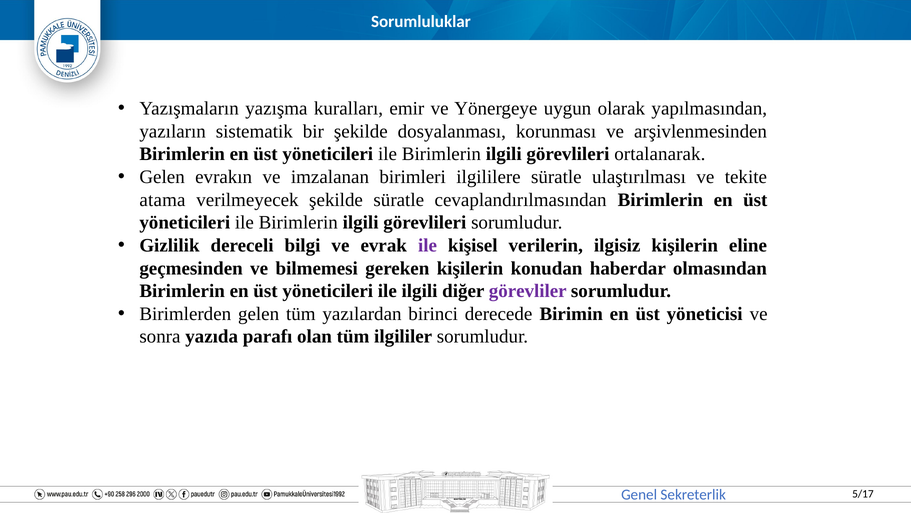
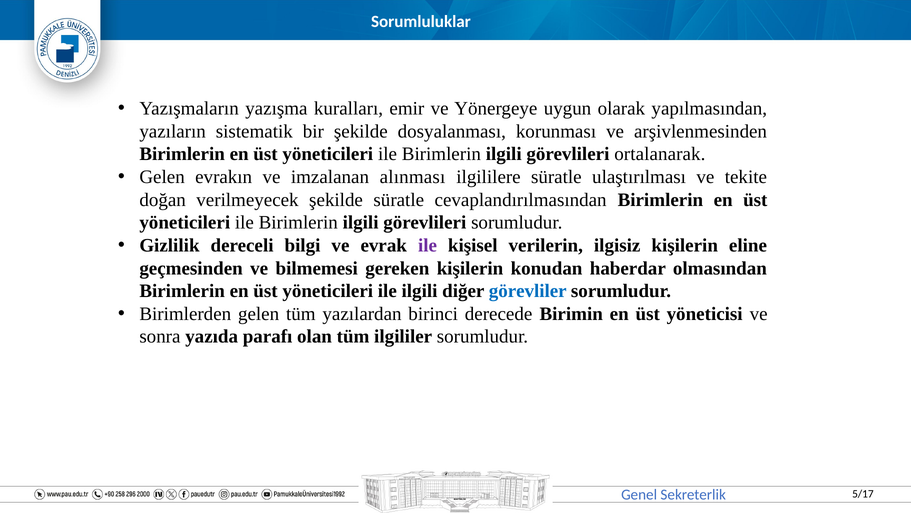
birimleri: birimleri -> alınması (413, 177)
atama: atama -> doğan (163, 200)
görevliler colour: purple -> blue (528, 291)
